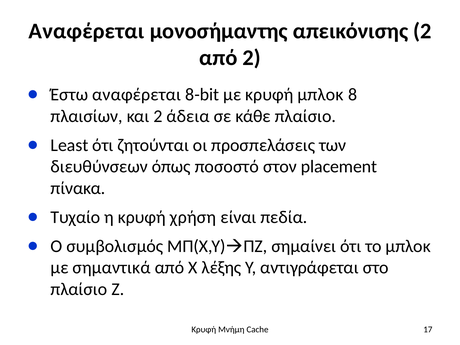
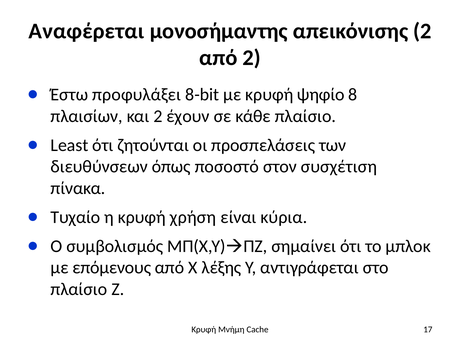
Έστω αναφέρεται: αναφέρεται -> προφυλάξει (137, 95)
κρυφή μπλοκ: μπλοκ -> ψηφίο (321, 95)
άδεια: άδεια -> έχουν (188, 116)
placement: placement -> συσχέτιση (339, 167)
πεδία: πεδία -> κύρια (284, 217)
σημαντικά: σημαντικά -> επόμενους (112, 268)
